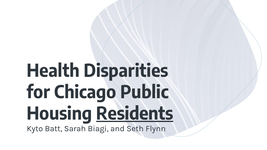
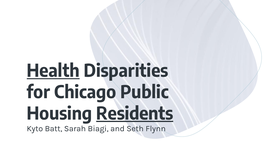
Health underline: none -> present (53, 71)
